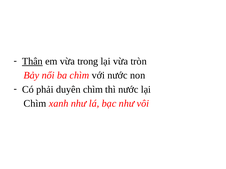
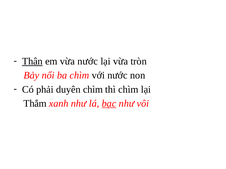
vừa trong: trong -> nước (88, 61)
thì nước: nước -> chìm (128, 90)
Chìm: Chìm -> Thắm (35, 104)
bạc underline: none -> present (109, 104)
